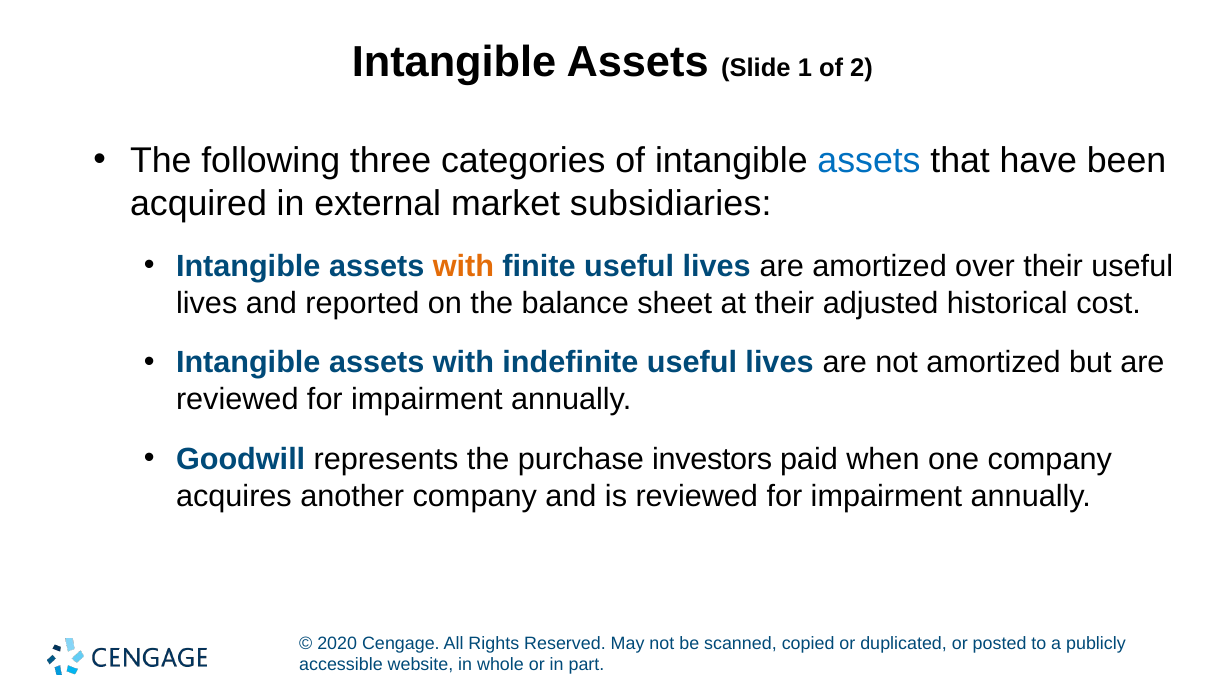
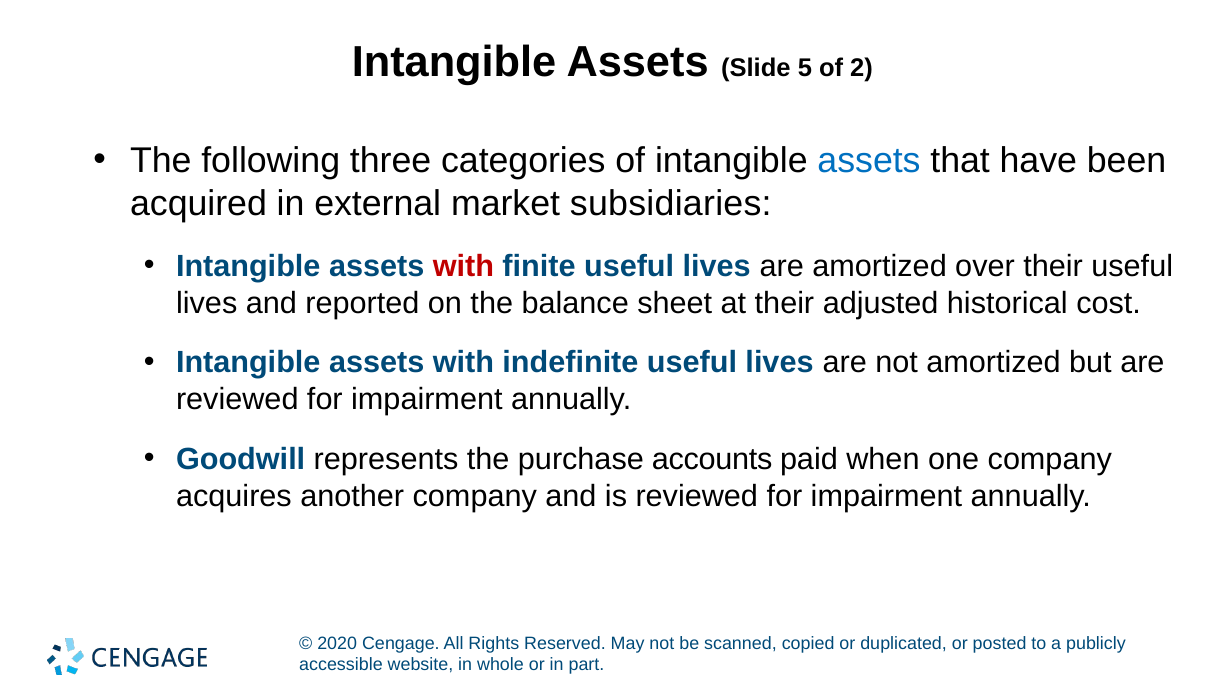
1: 1 -> 5 (805, 69)
with colour: orange -> red (463, 266)
investors: investors -> accounts (712, 459)
